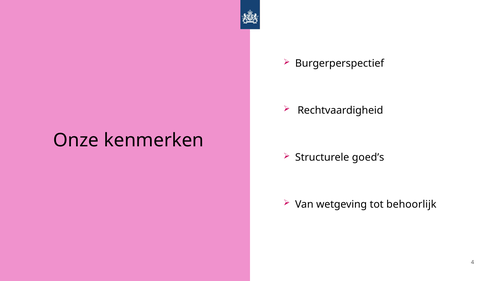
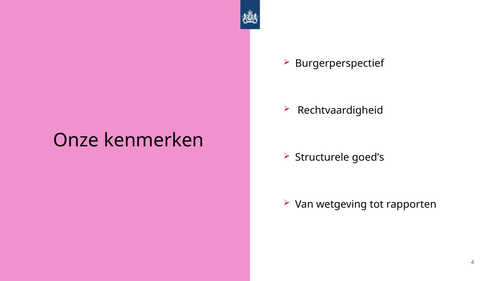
behoorlijk: behoorlijk -> rapporten (411, 204)
